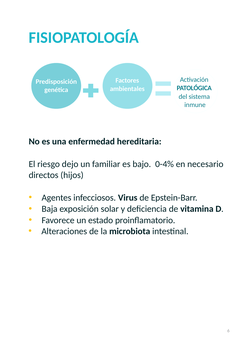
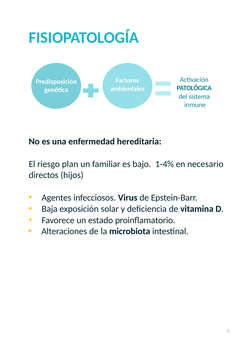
dejo: dejo -> plan (70, 164)
0-4%: 0-4% -> 1-4% (164, 164)
